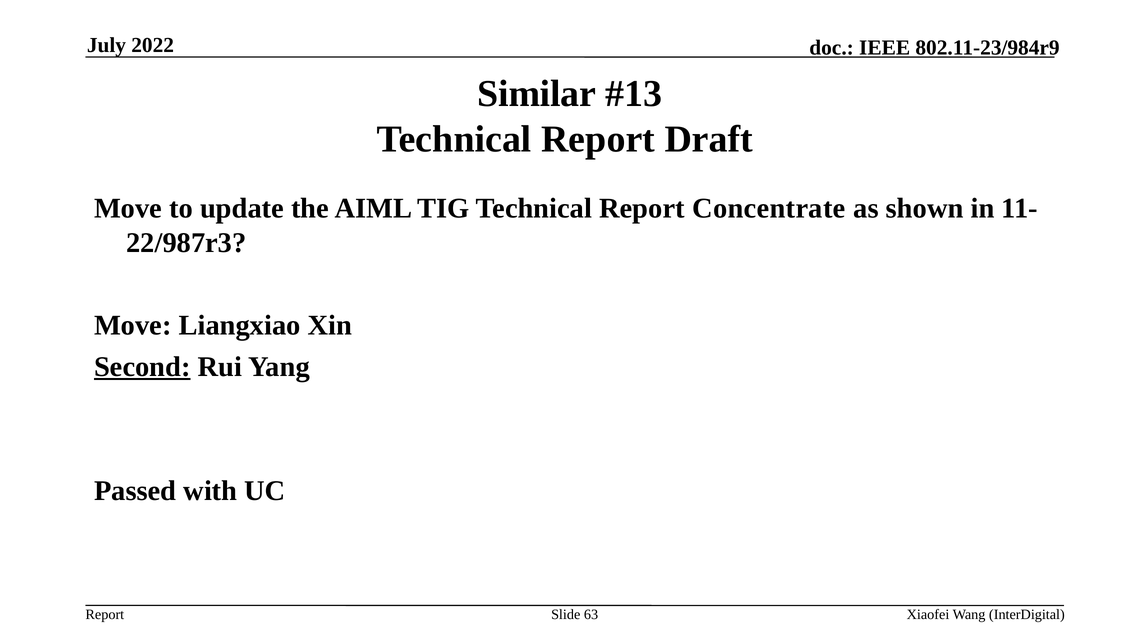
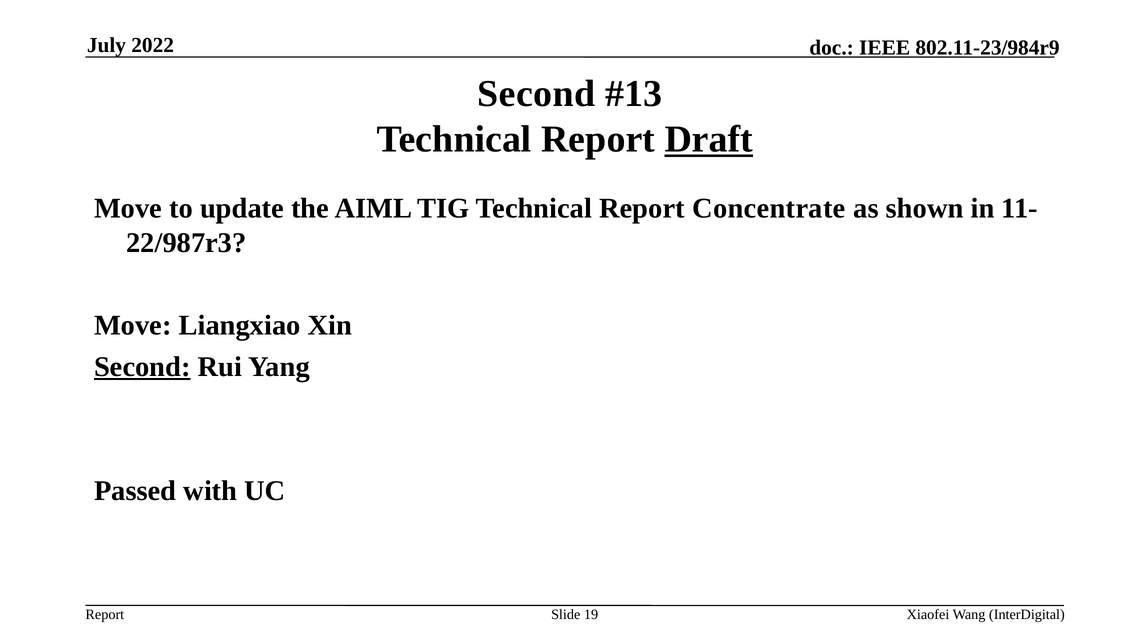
Similar: Similar -> Second (536, 94)
Draft underline: none -> present (709, 139)
63: 63 -> 19 (591, 615)
